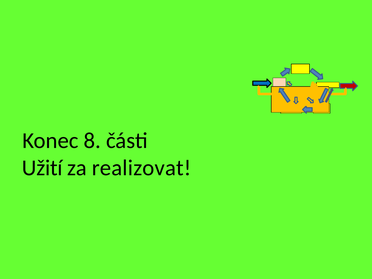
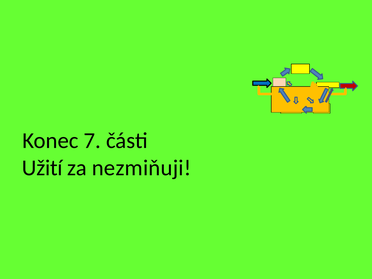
8: 8 -> 7 (92, 141)
realizovat: realizovat -> nezmiňuji (142, 168)
